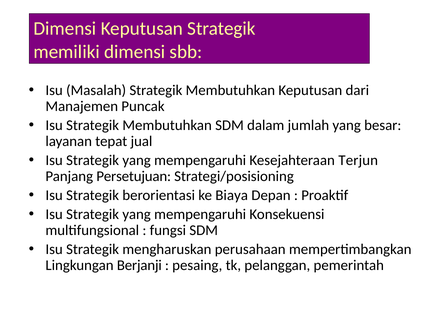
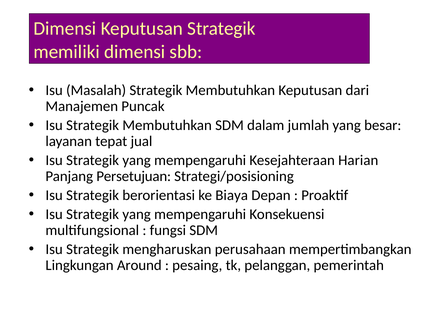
Terjun: Terjun -> Harian (358, 160)
Berjanji: Berjanji -> Around (139, 265)
